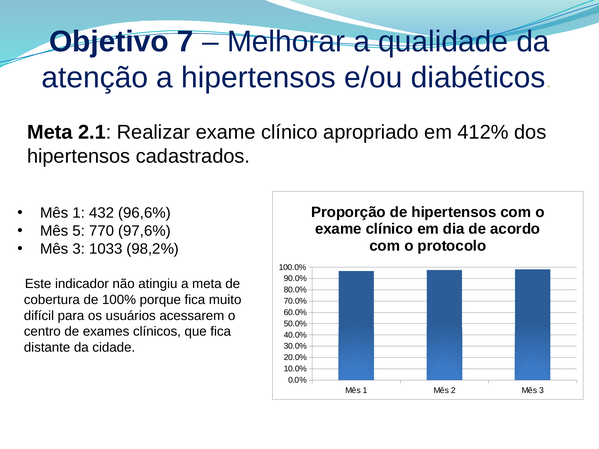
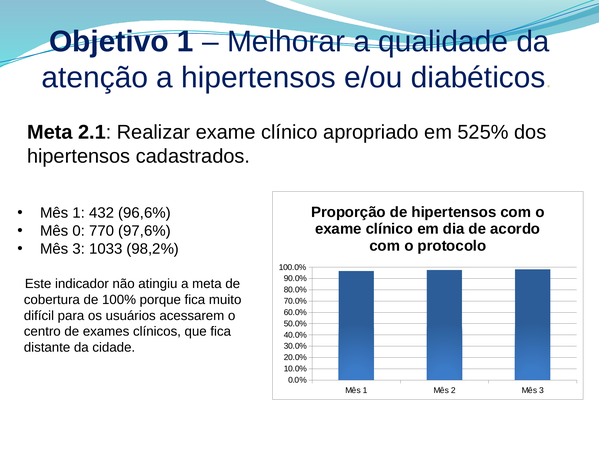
Objetivo 7: 7 -> 1 (185, 42)
412%: 412% -> 525% (483, 132)
5: 5 -> 0 (79, 231)
